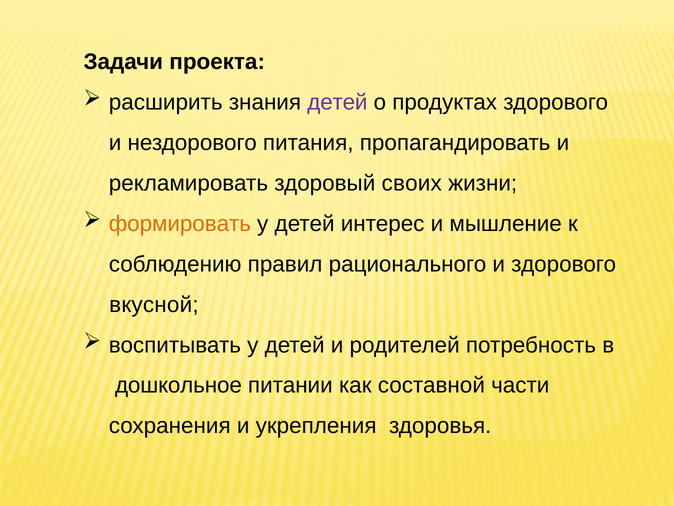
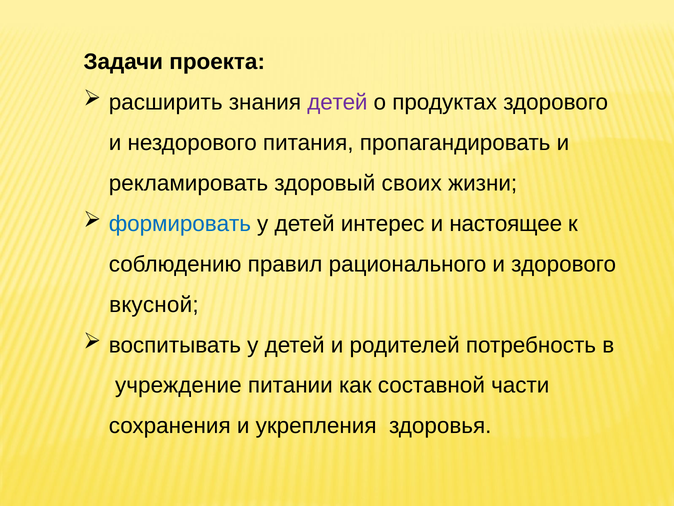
формировать colour: orange -> blue (180, 223)
мышление: мышление -> настоящее (506, 223)
дошкольное: дошкольное -> учреждение (178, 385)
